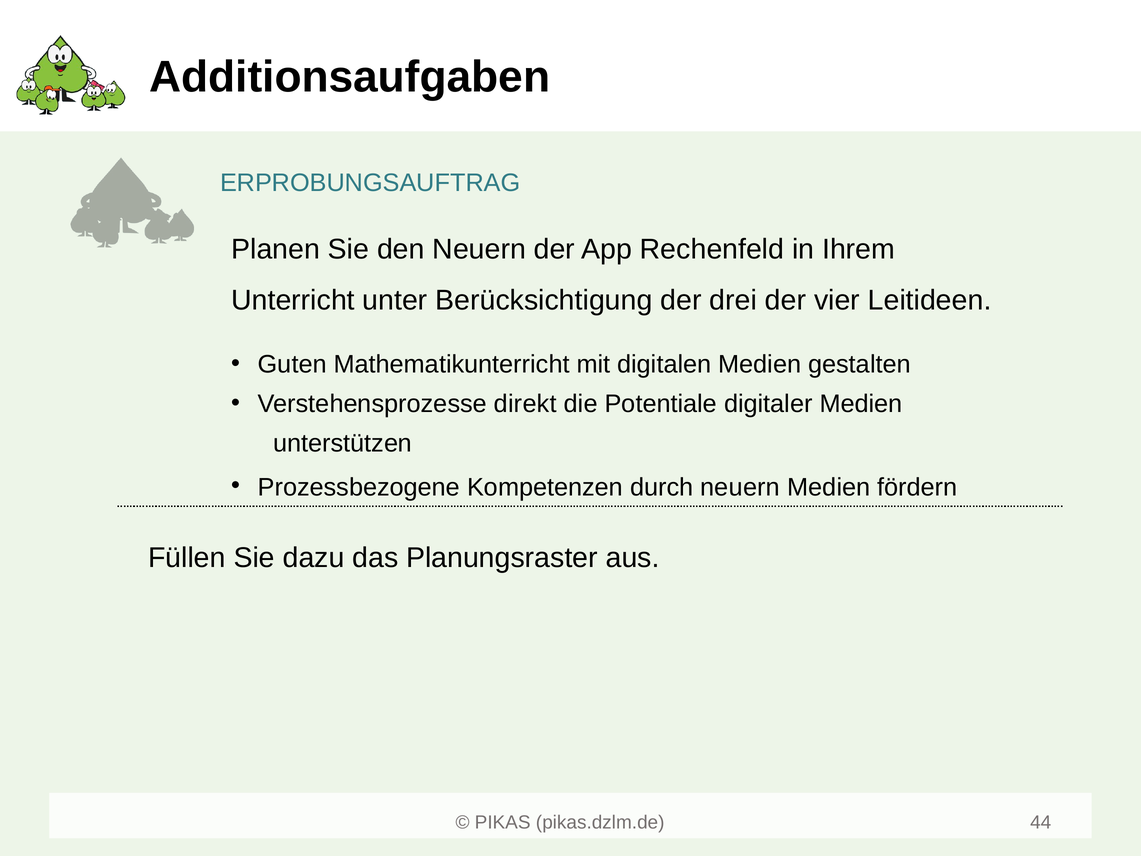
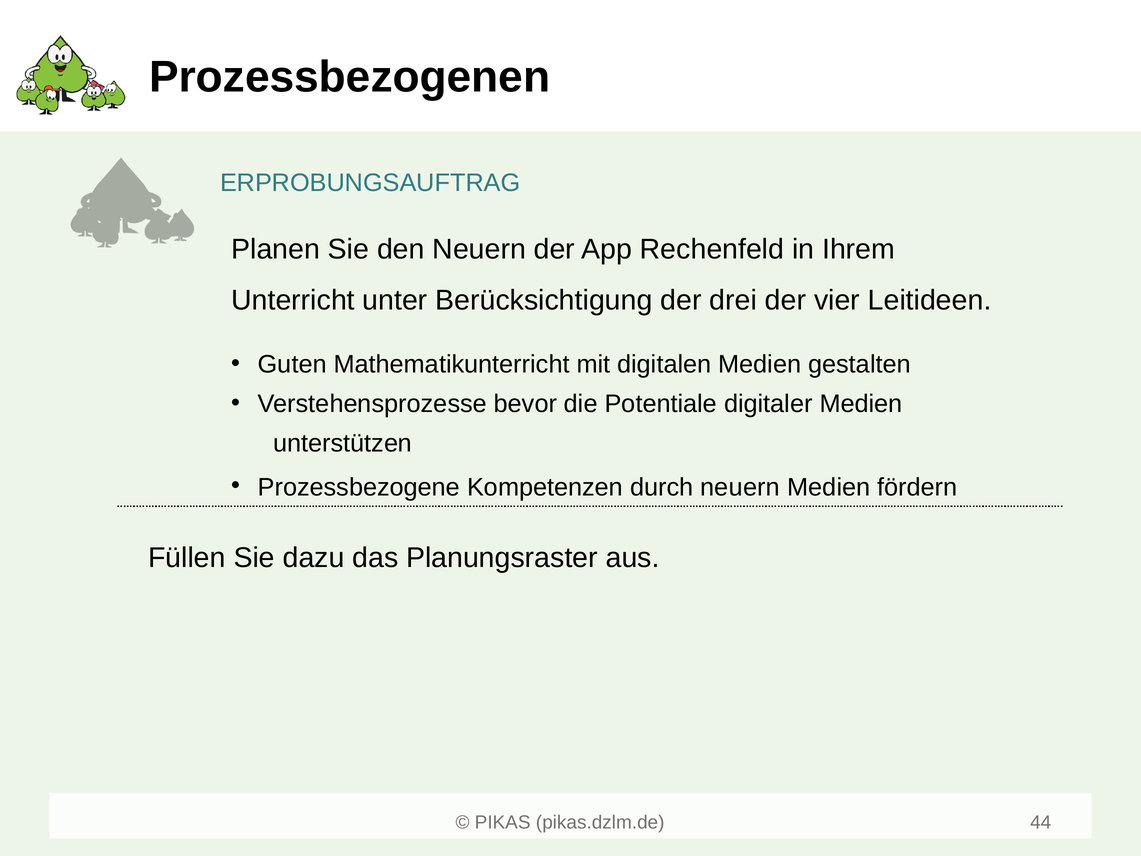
Additionsaufgaben: Additionsaufgaben -> Prozessbezogenen (350, 77)
direkt: direkt -> bevor (525, 404)
